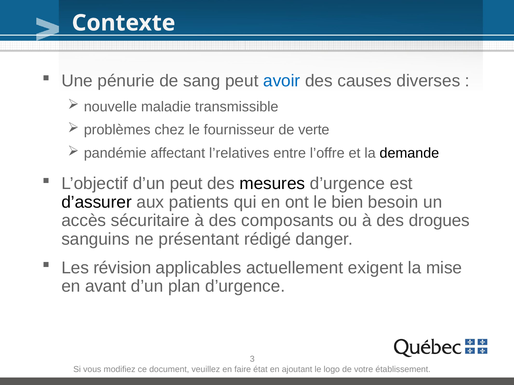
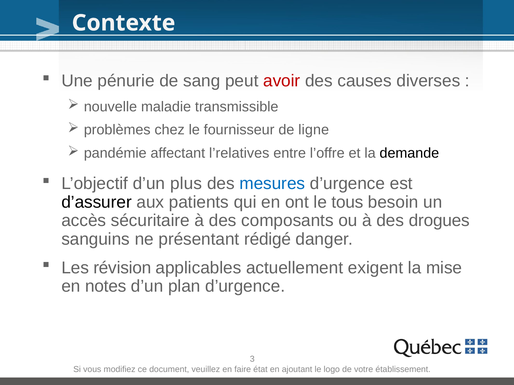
avoir colour: blue -> red (282, 81)
verte: verte -> ligne (314, 130)
d’un peut: peut -> plus (186, 184)
mesures colour: black -> blue (272, 184)
bien: bien -> tous (348, 202)
avant: avant -> notes (106, 287)
